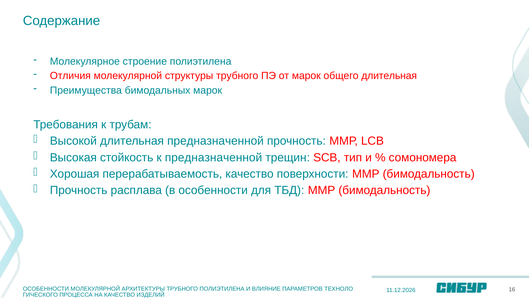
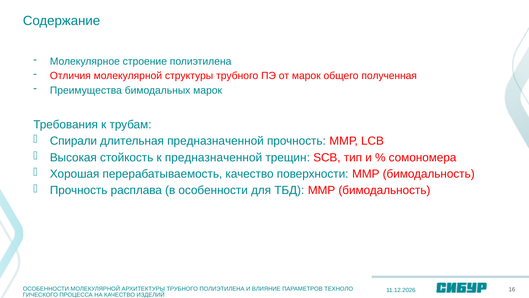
общего длительная: длительная -> полученная (389, 76)
Высокой: Высокой -> Спирали (73, 141)
